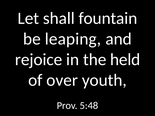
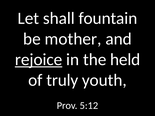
leaping: leaping -> mother (73, 39)
rejoice underline: none -> present (39, 60)
over: over -> truly (62, 80)
5:48: 5:48 -> 5:12 (89, 106)
